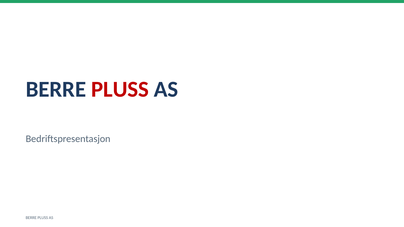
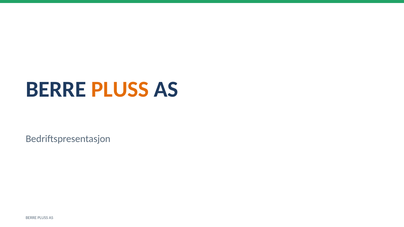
PLUSS colour: red -> orange (120, 90)
